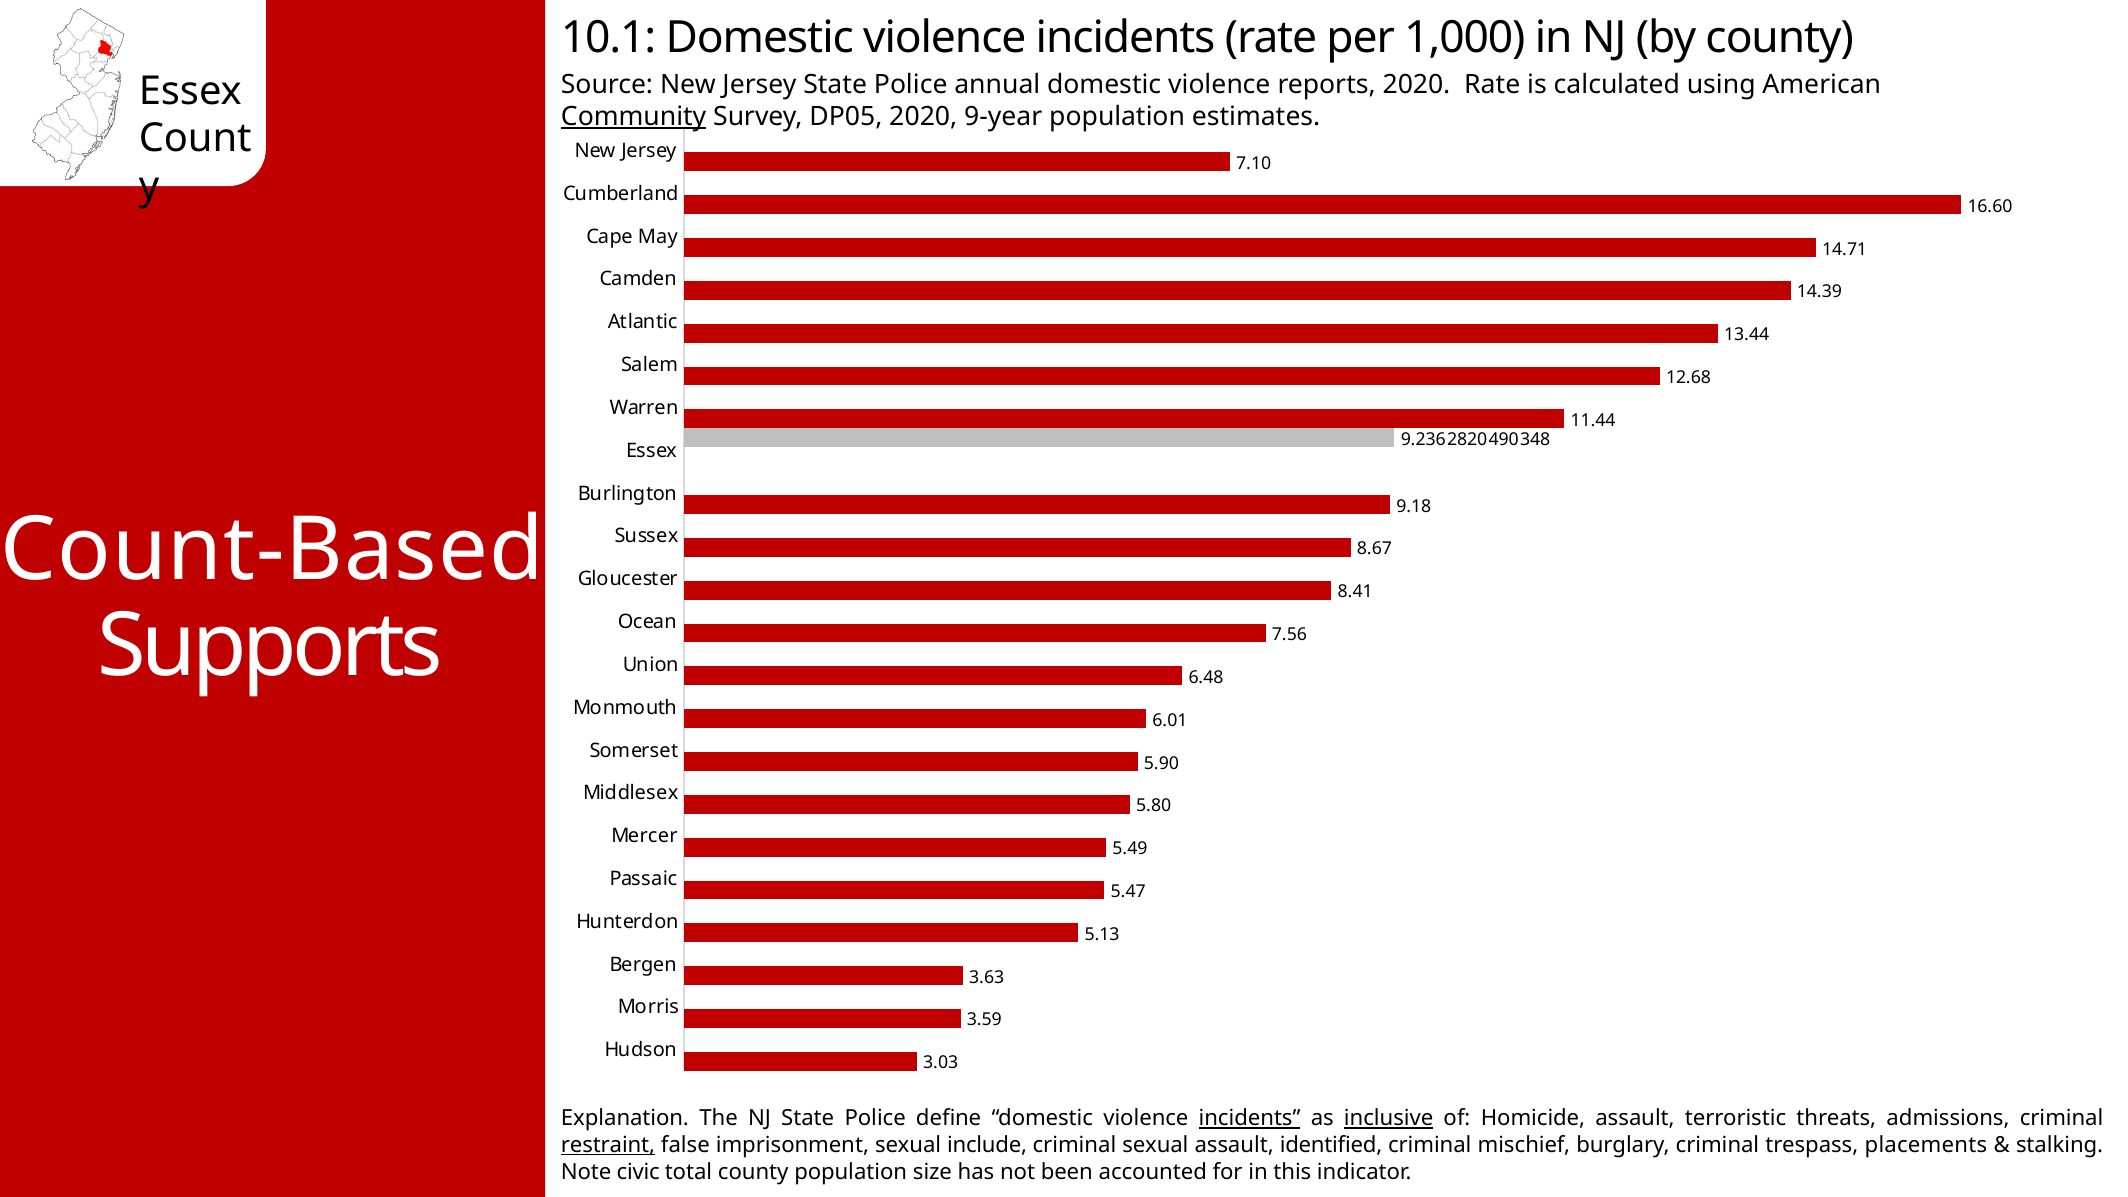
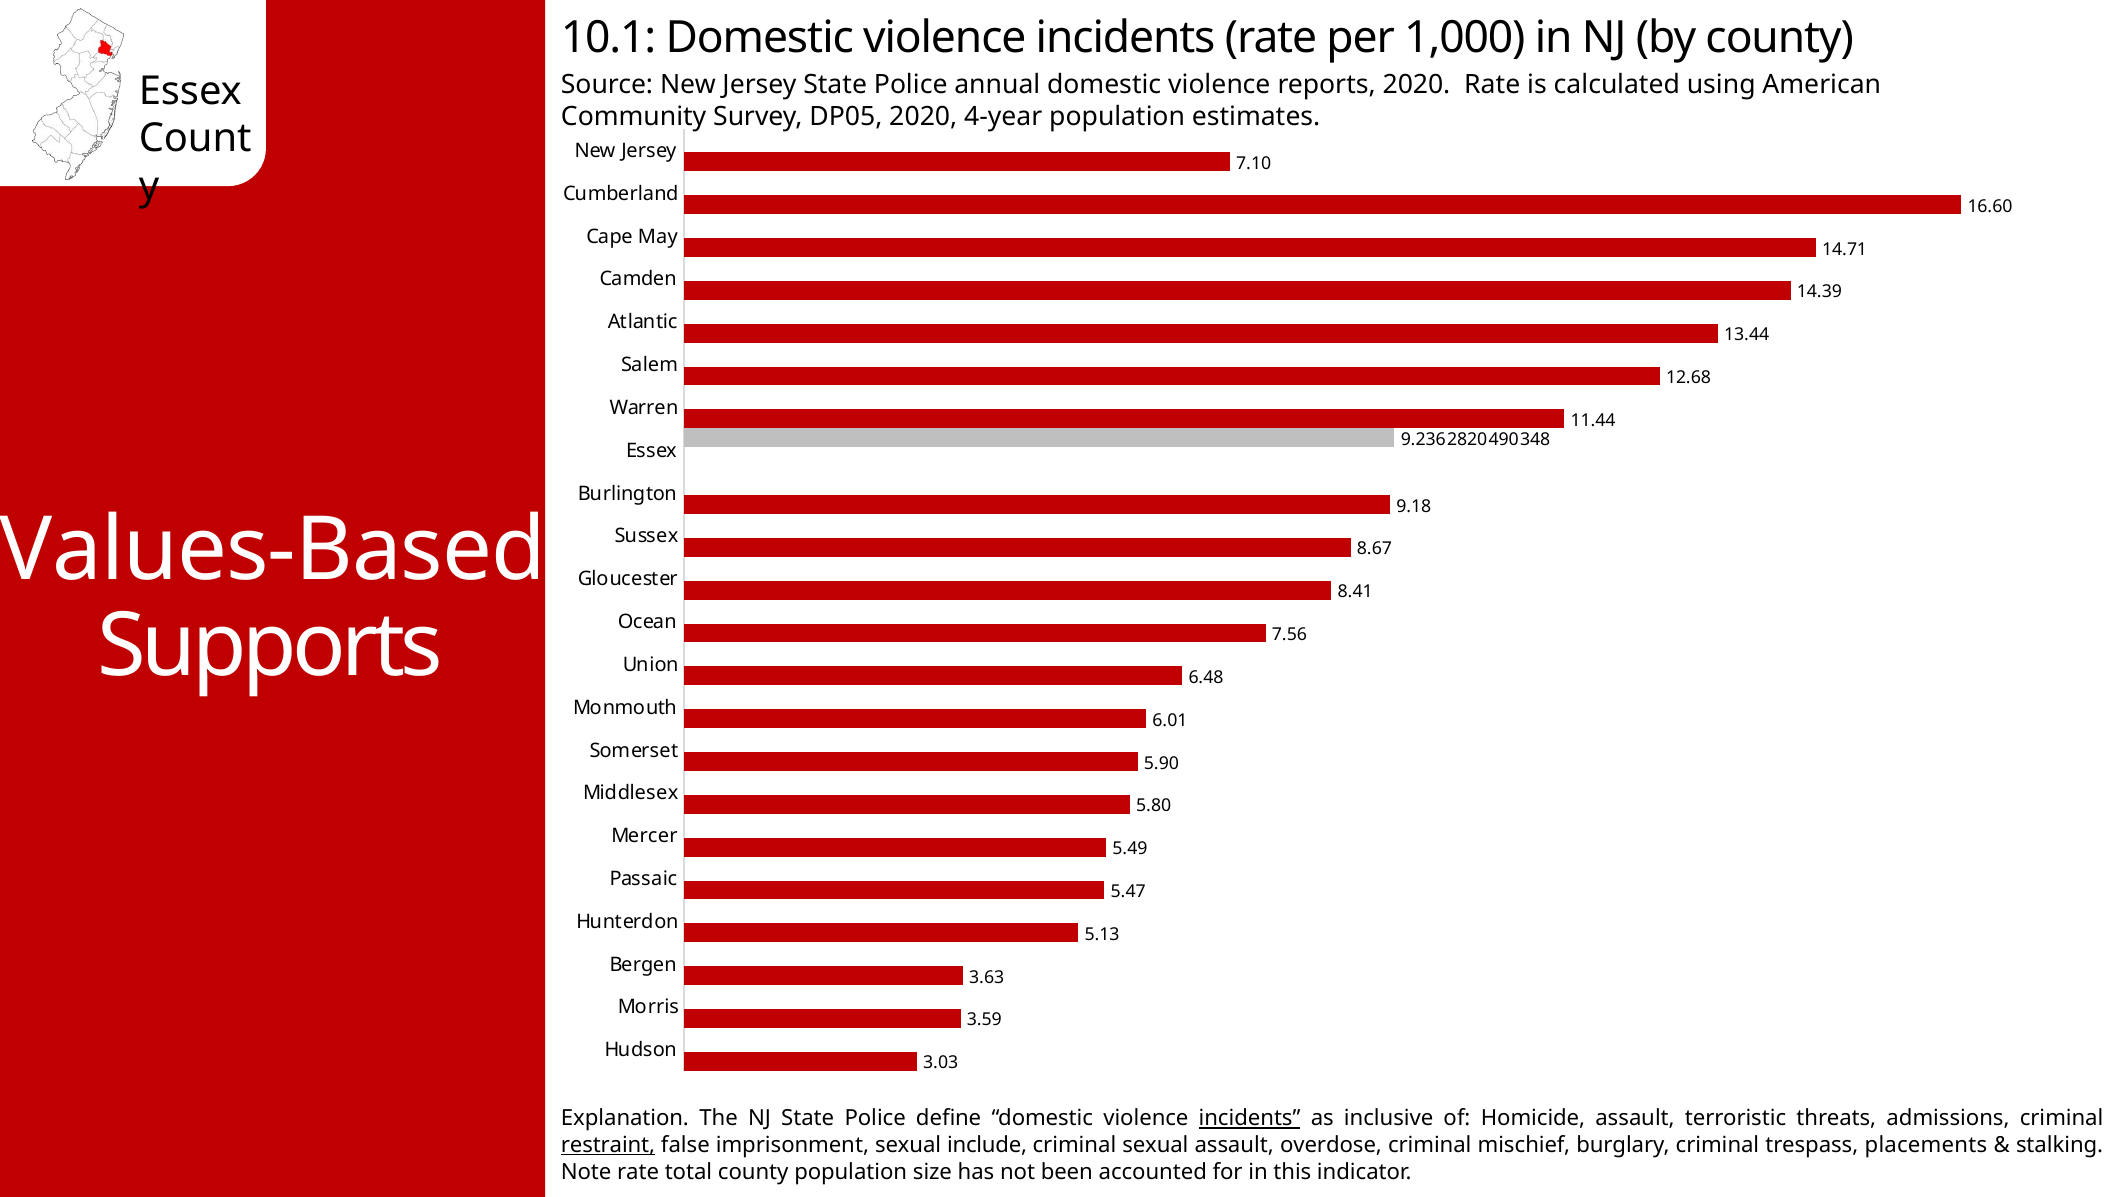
Community underline: present -> none (634, 117)
9-year: 9-year -> 4-year (1003, 117)
Count-Based: Count-Based -> Values-Based (273, 550)
inclusive underline: present -> none (1389, 1119)
identified: identified -> overdose (1331, 1145)
Note civic: civic -> rate (638, 1172)
